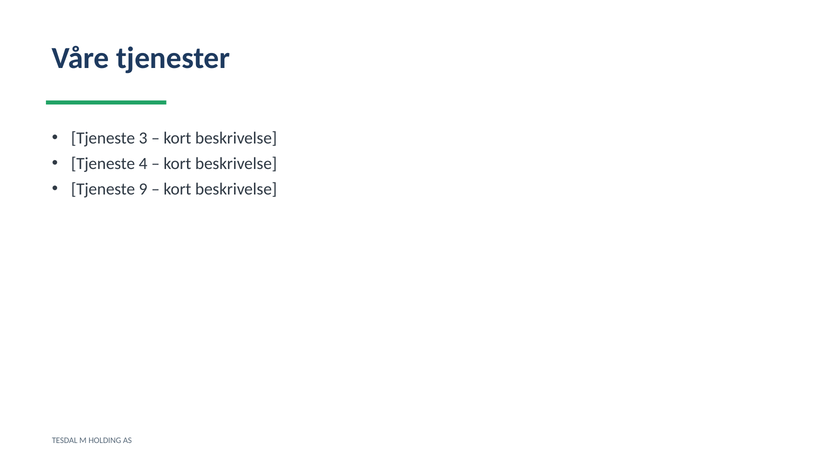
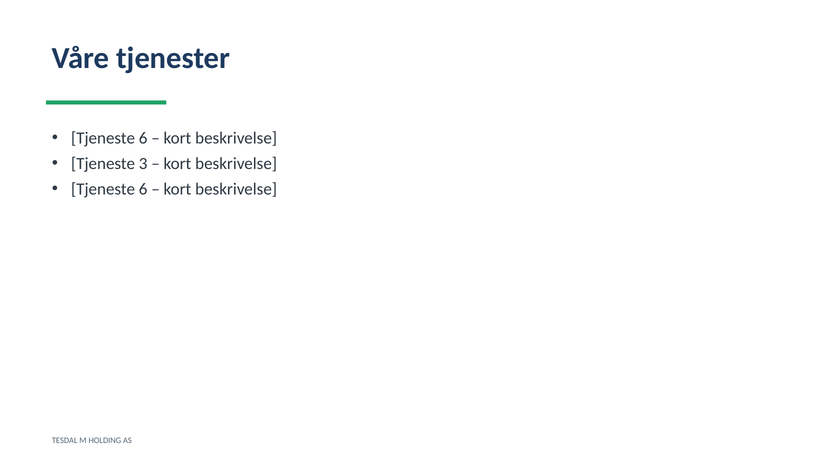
3: 3 -> 6 (143, 138)
4: 4 -> 3 (143, 164)
9: 9 -> 6 (143, 189)
